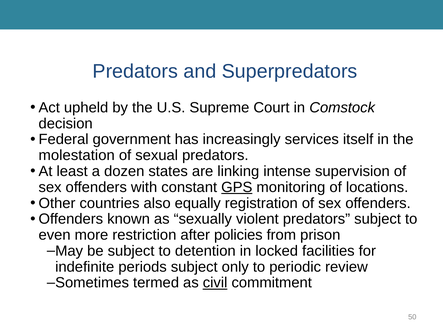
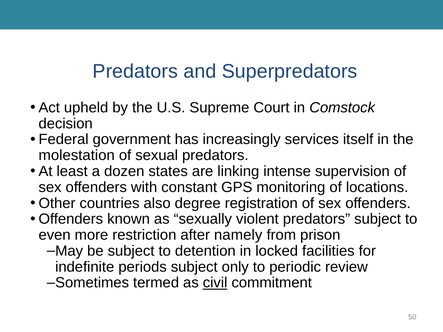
GPS underline: present -> none (237, 187)
equally: equally -> degree (198, 203)
policies: policies -> namely (238, 235)
